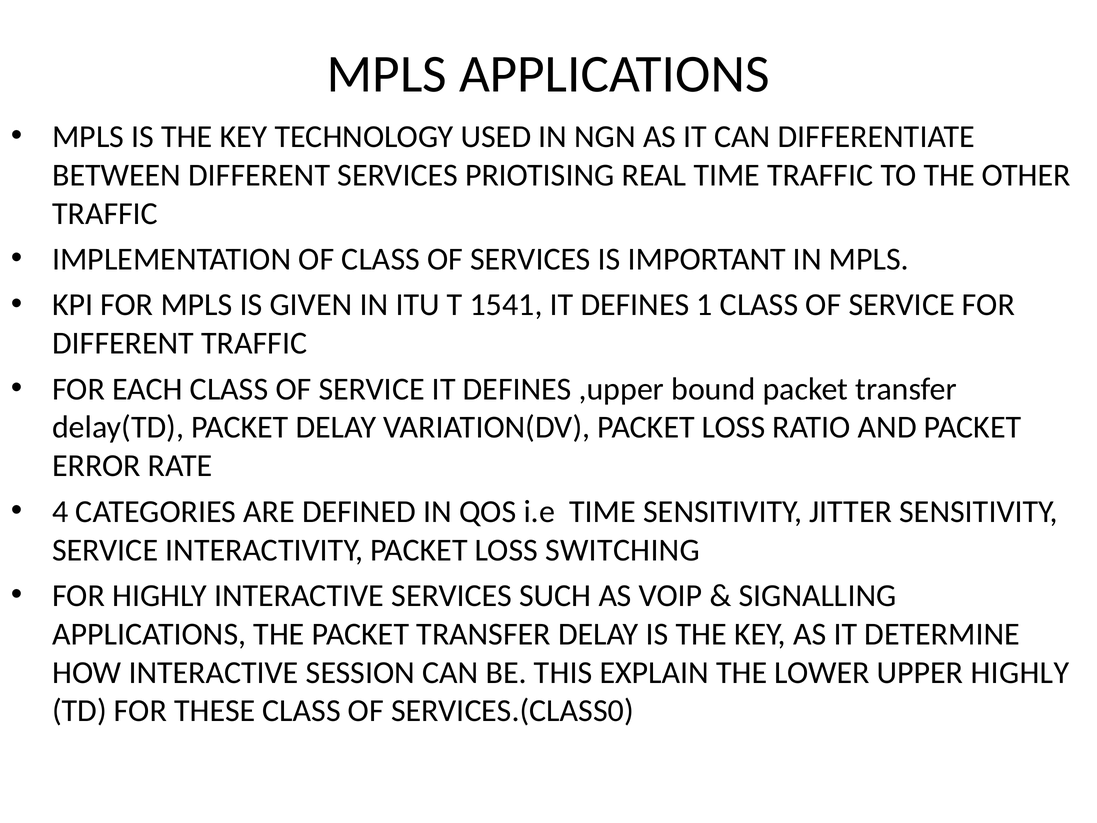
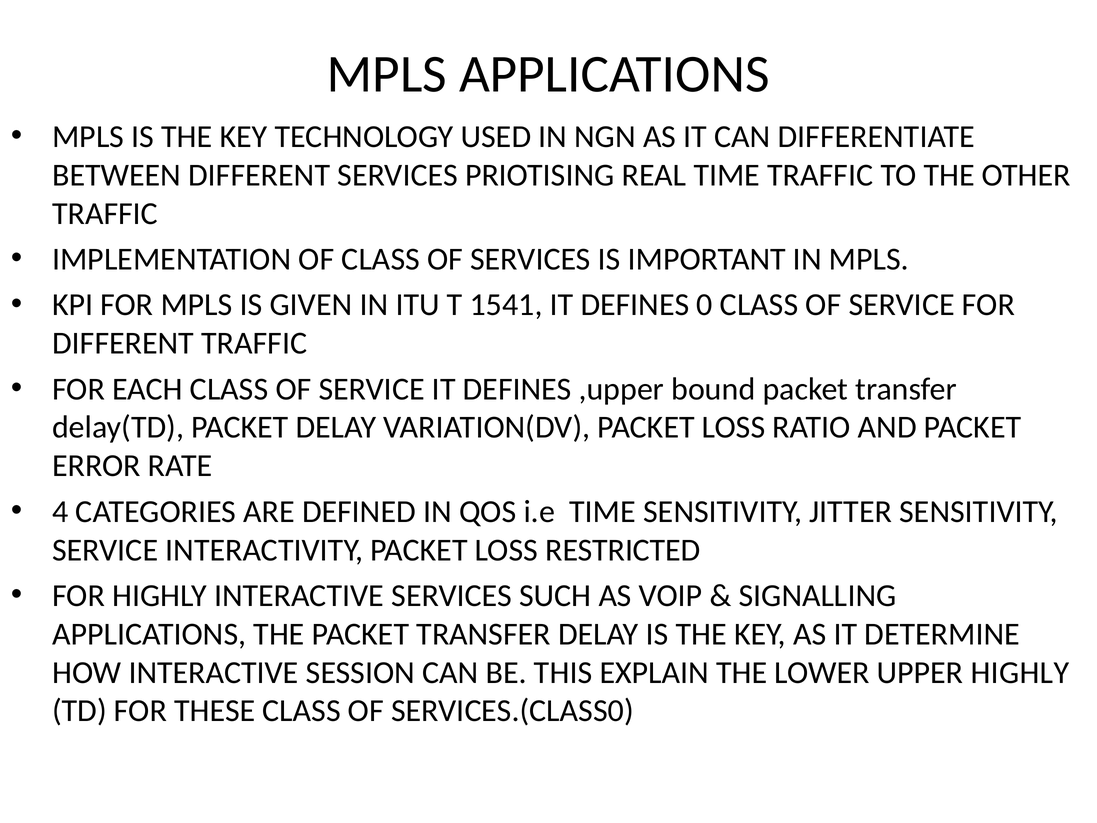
1: 1 -> 0 (705, 305)
SWITCHING: SWITCHING -> RESTRICTED (623, 550)
